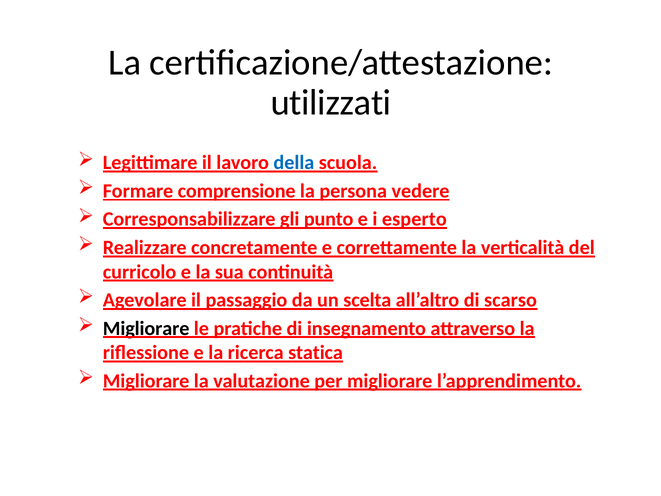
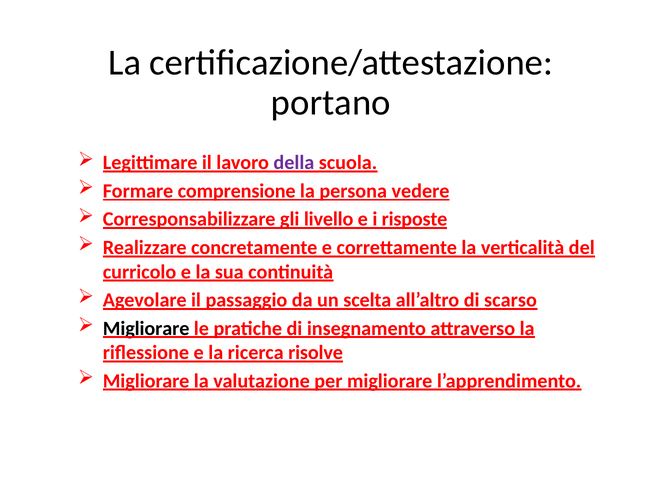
utilizzati: utilizzati -> portano (331, 102)
della colour: blue -> purple (294, 163)
punto: punto -> livello (329, 219)
esperto: esperto -> risposte (415, 219)
statica: statica -> risolve (316, 352)
